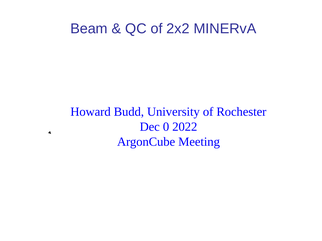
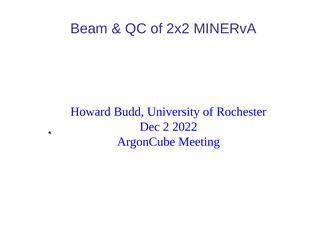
0: 0 -> 2 (166, 127)
